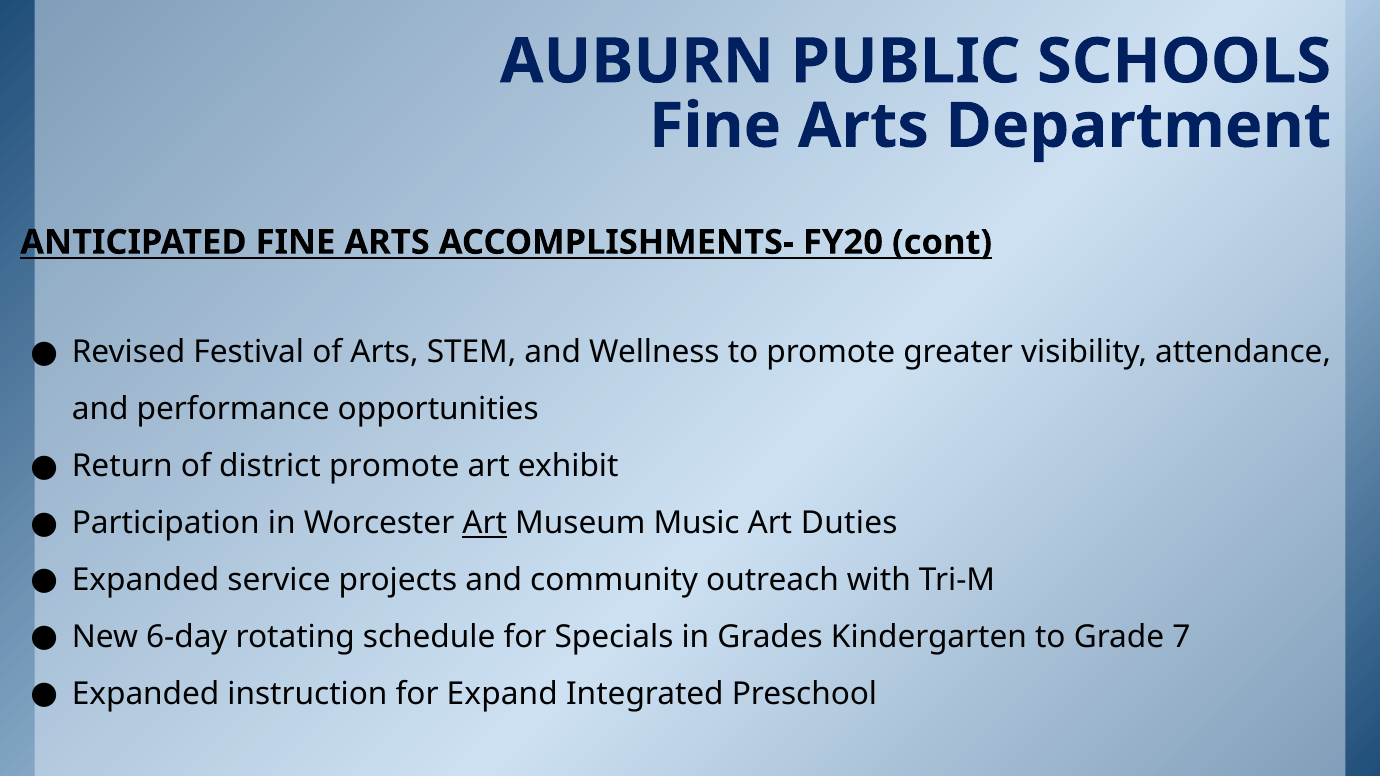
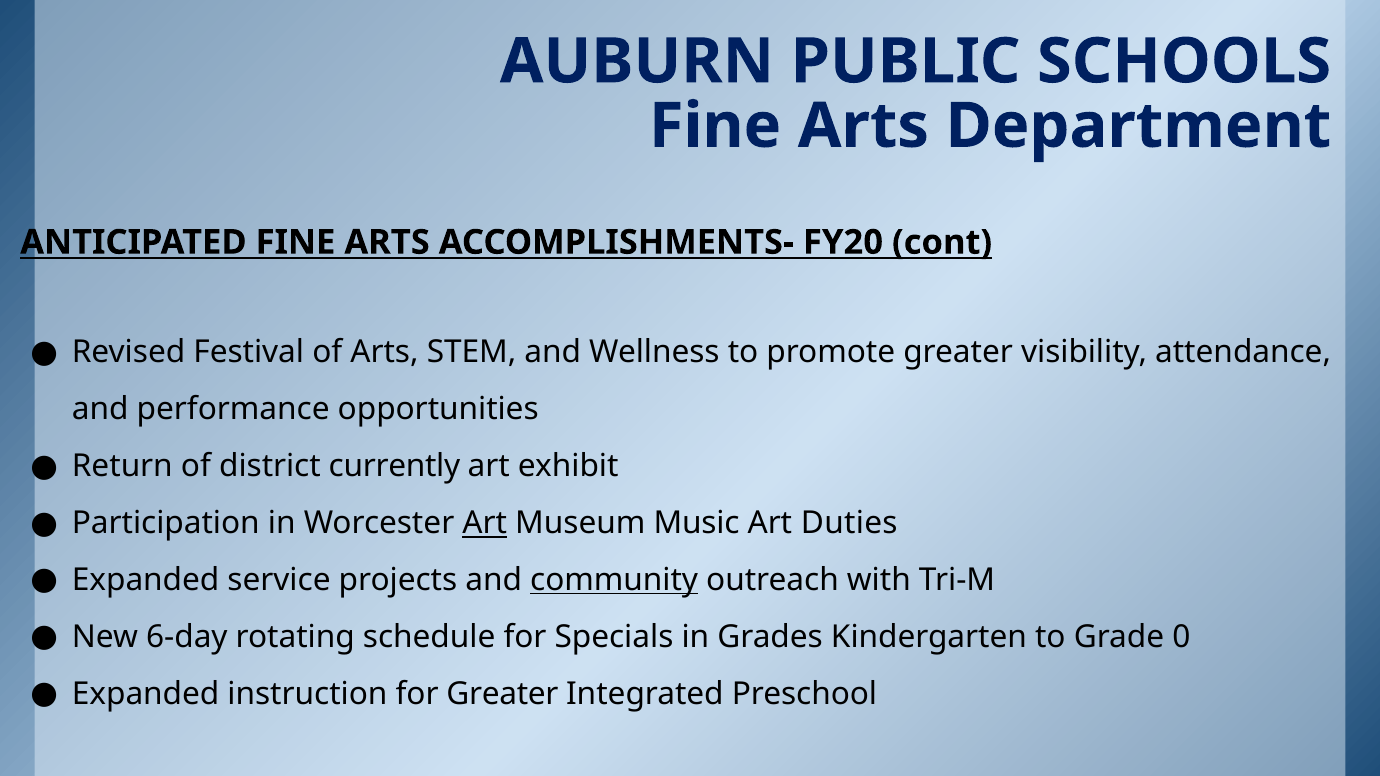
district promote: promote -> currently (394, 466)
community underline: none -> present (614, 580)
7: 7 -> 0 (1181, 637)
for Expand: Expand -> Greater (503, 694)
